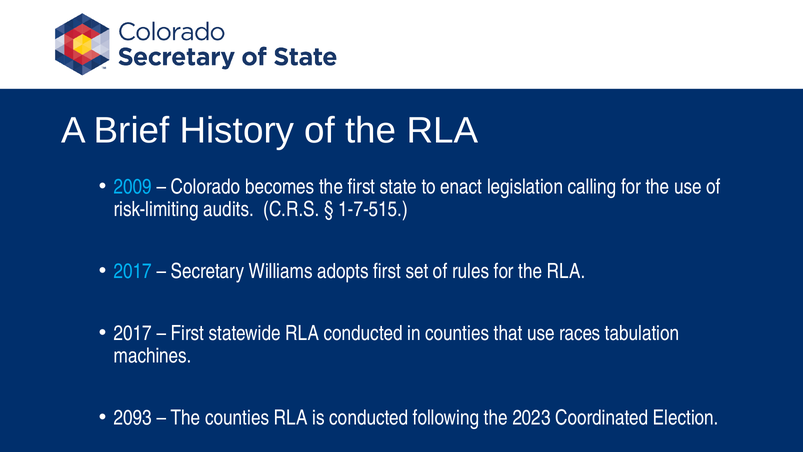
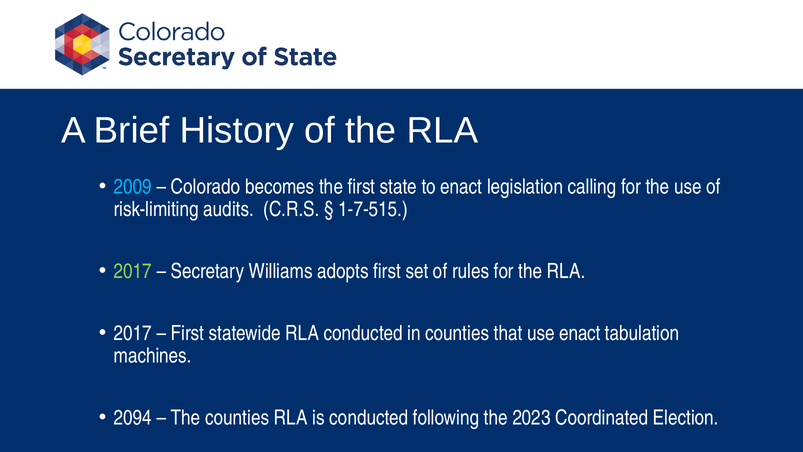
2017 colour: light blue -> light green (133, 271)
use races: races -> enact (580, 333)
2093: 2093 -> 2094 (133, 417)
